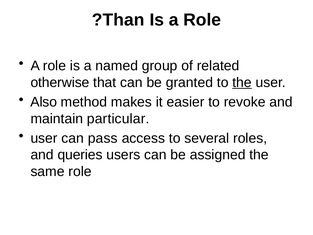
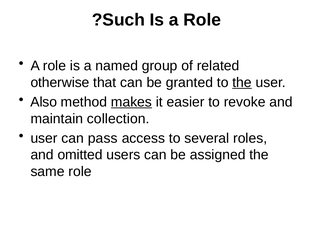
Than: Than -> Such (124, 20)
makes underline: none -> present (131, 102)
particular: particular -> collection (118, 119)
queries: queries -> omitted (80, 155)
